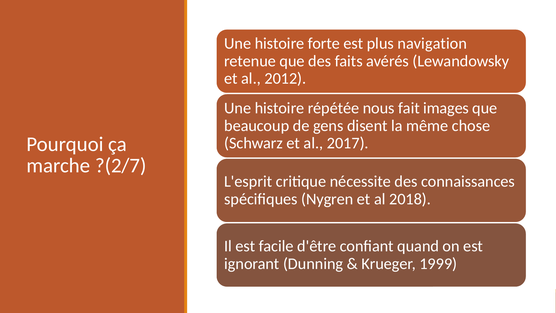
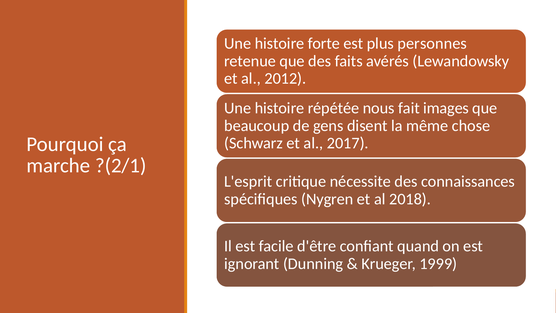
navigation: navigation -> personnes (432, 44)
?(2/7: ?(2/7 -> ?(2/1 (121, 165)
